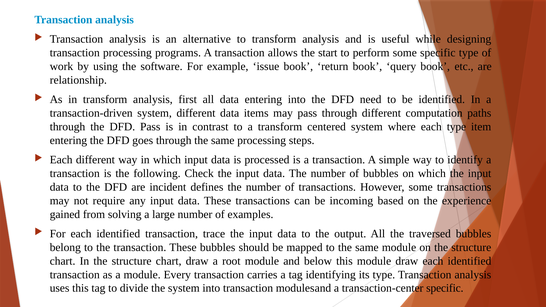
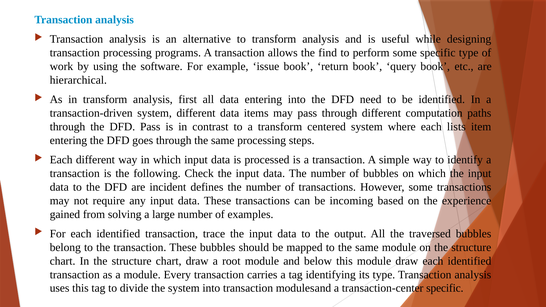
start: start -> find (328, 53)
relationship: relationship -> hierarchical (78, 80)
each type: type -> lists (456, 127)
